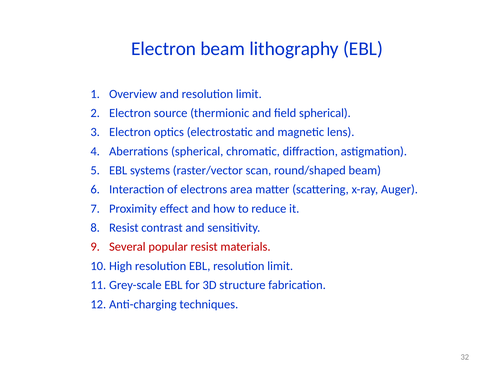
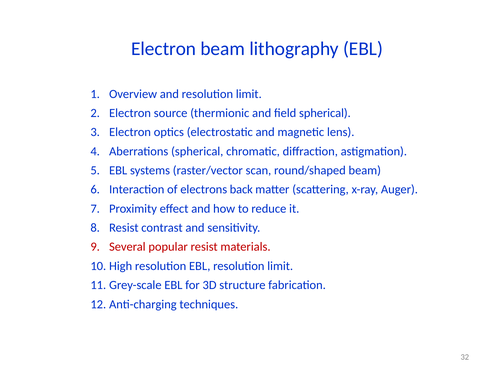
area: area -> back (241, 190)
